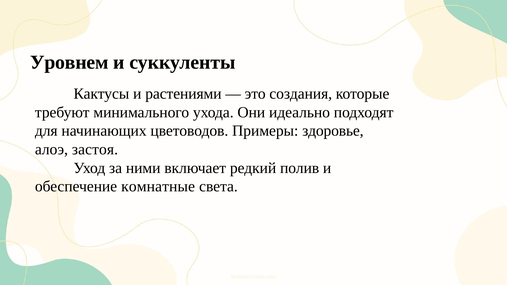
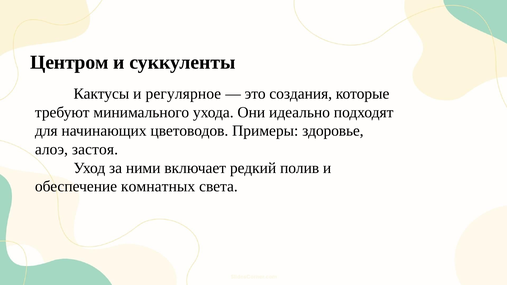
Уровнем: Уровнем -> Центром (69, 62)
растениями: растениями -> регулярное (183, 94)
комнатные: комнатные -> комнатных (158, 187)
